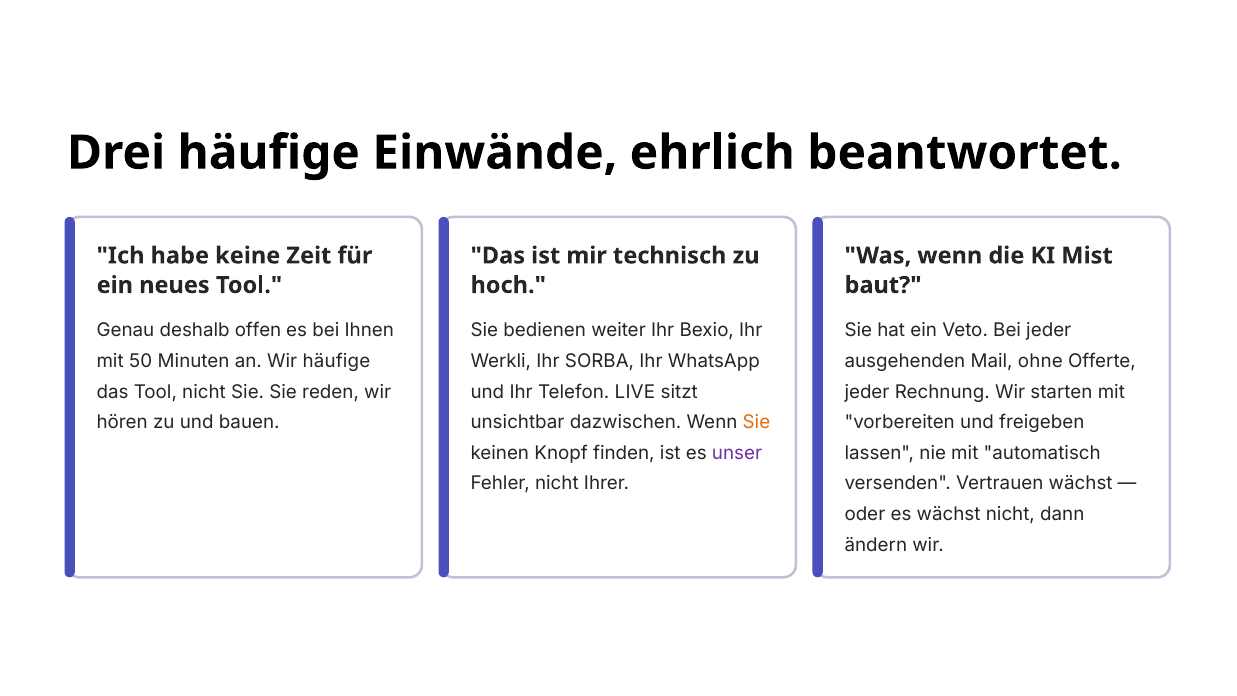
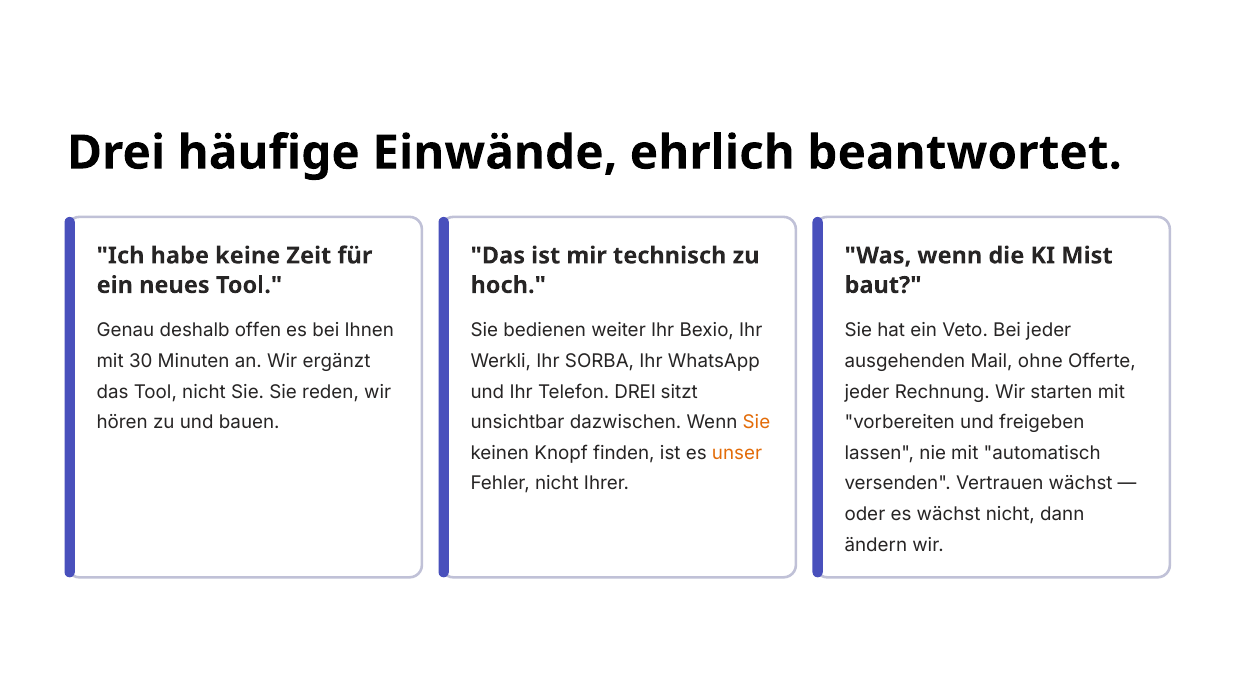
50: 50 -> 30 (141, 361)
Wir häufige: häufige -> ergänzt (337, 361)
Telefon LIVE: LIVE -> DREI (635, 392)
unser colour: purple -> orange (737, 453)
